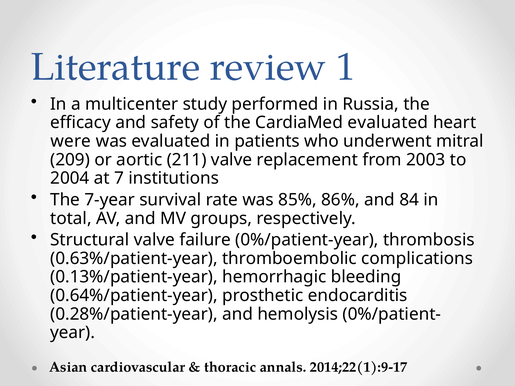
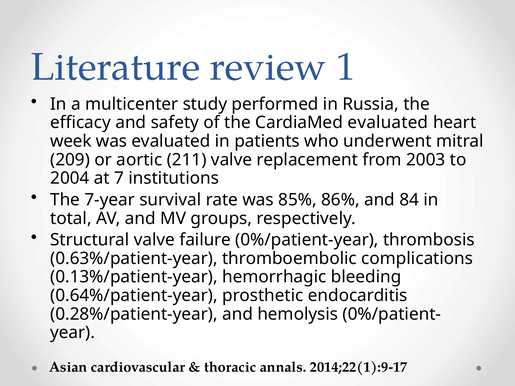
were: were -> week (71, 141)
